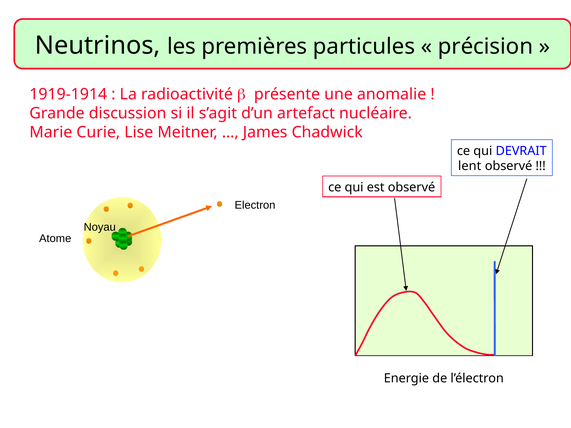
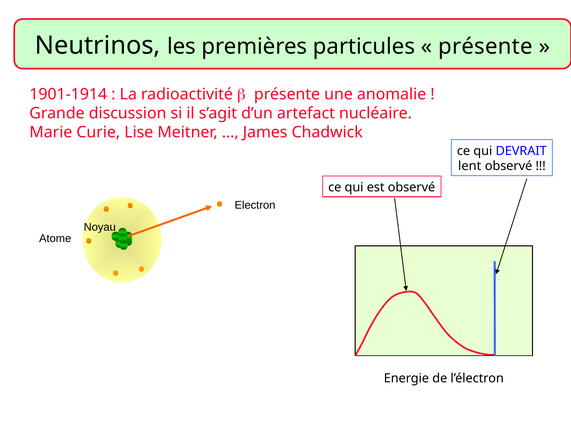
précision: précision -> présente (485, 47)
1919-1914: 1919-1914 -> 1901-1914 (68, 94)
